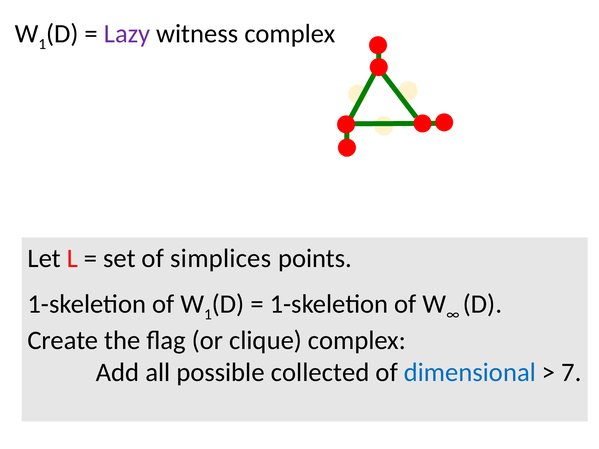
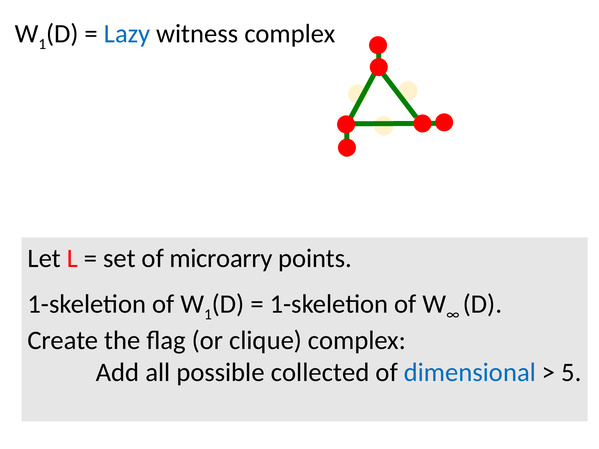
Lazy colour: purple -> blue (127, 34)
simplices: simplices -> microarry (221, 258)
7: 7 -> 5 (571, 373)
